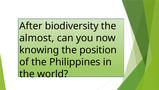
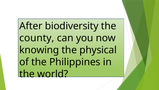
almost: almost -> county (37, 38)
position: position -> physical (98, 50)
